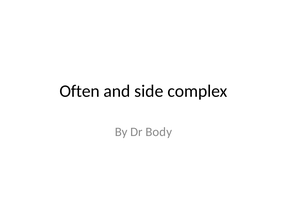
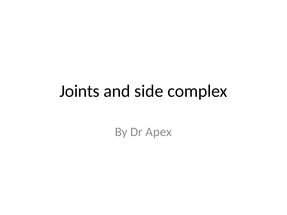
Often: Often -> Joints (80, 91)
Body: Body -> Apex (159, 132)
